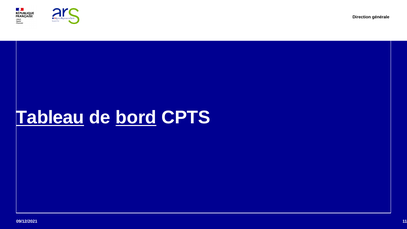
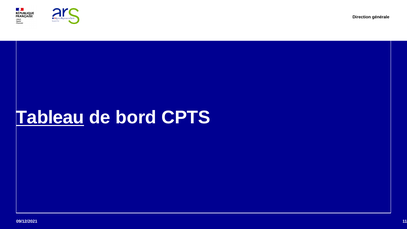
bord underline: present -> none (136, 118)
